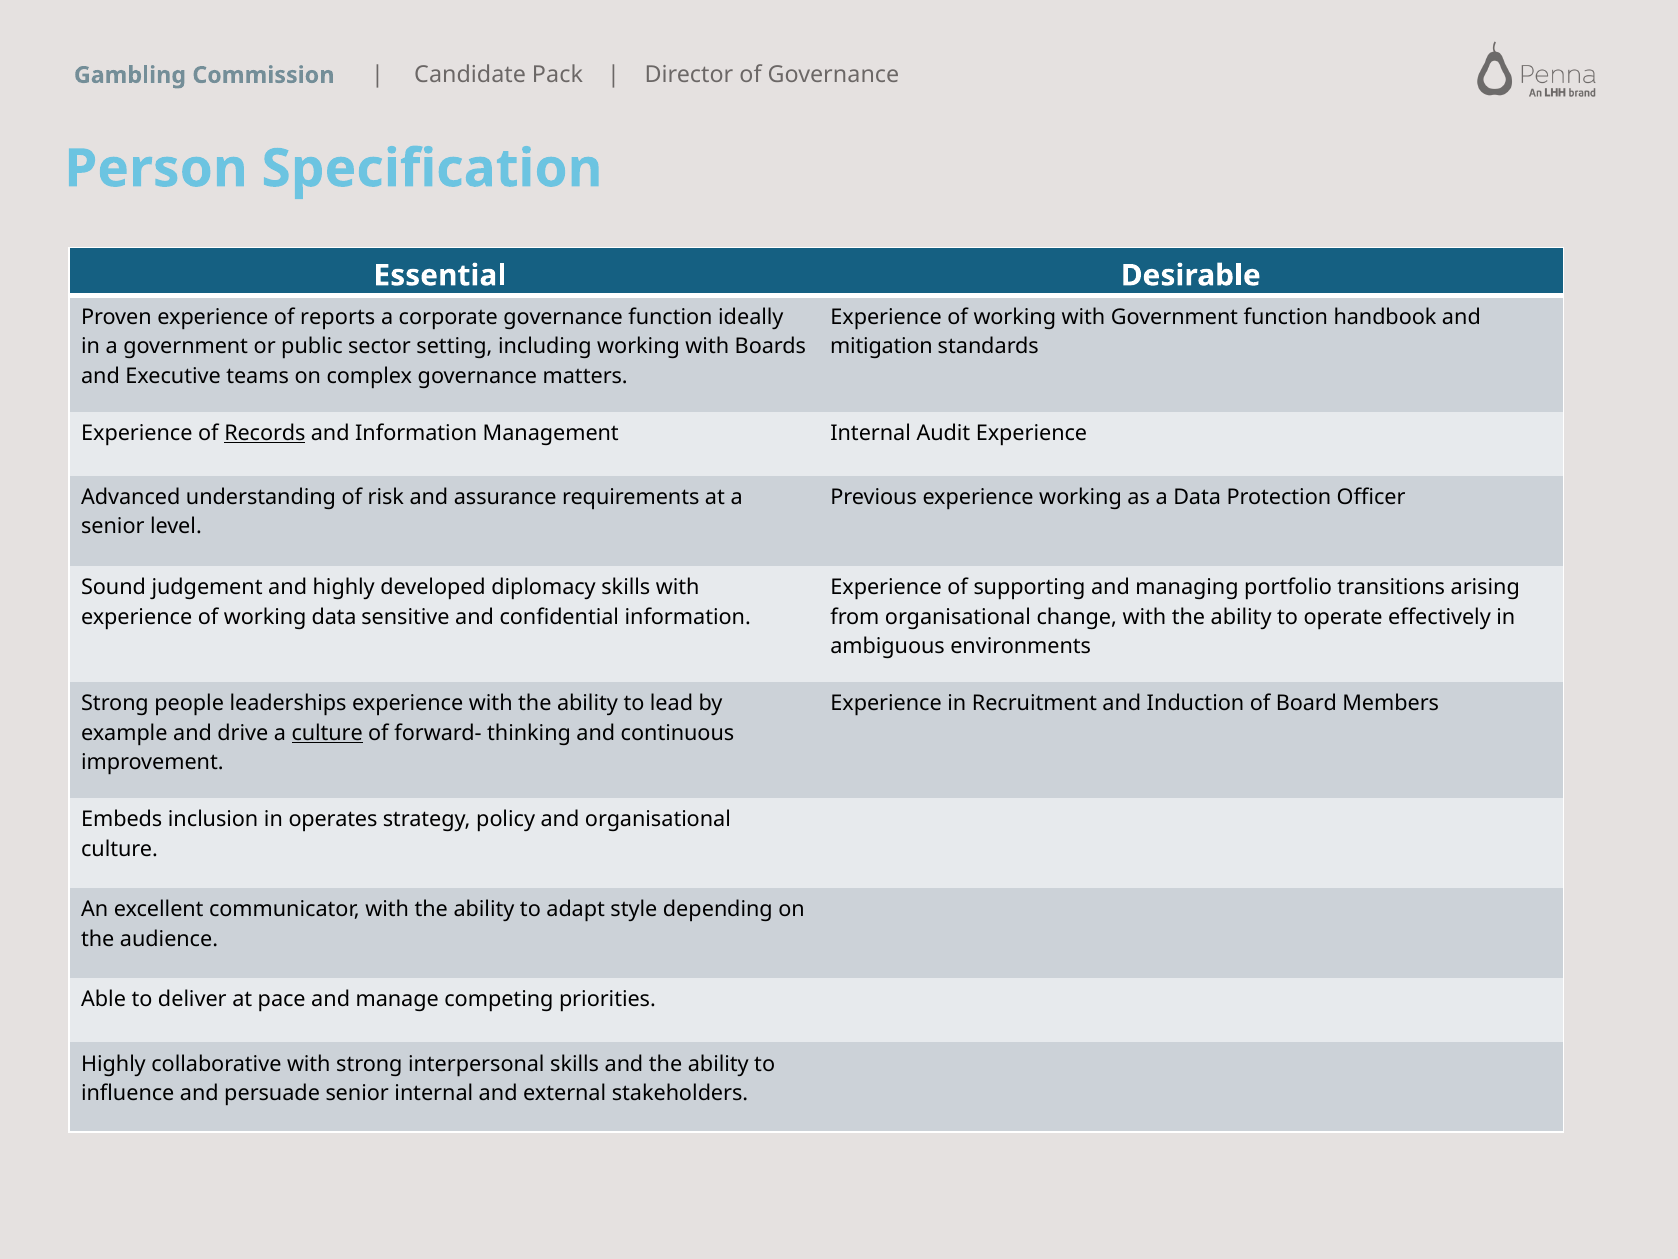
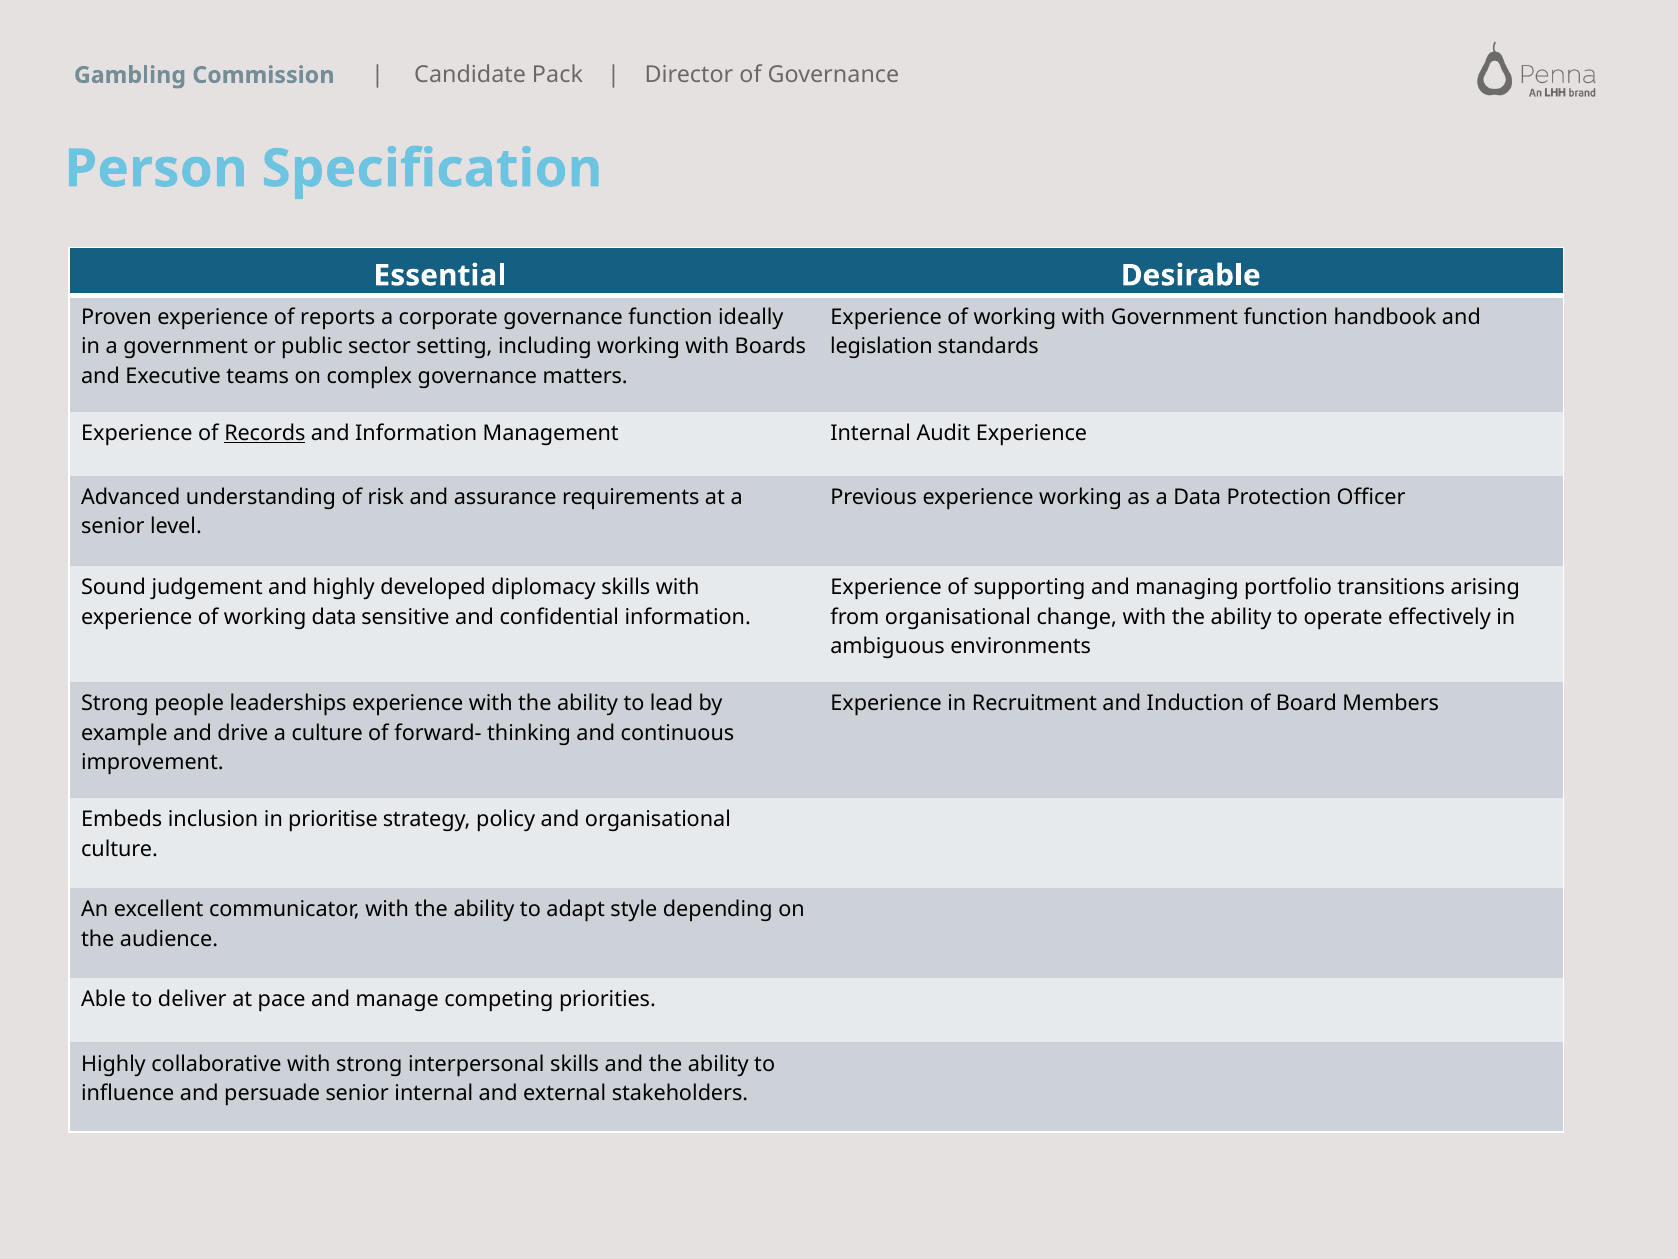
mitigation: mitigation -> legislation (881, 347)
culture underline: present -> none (327, 733)
operates: operates -> prioritise (333, 819)
